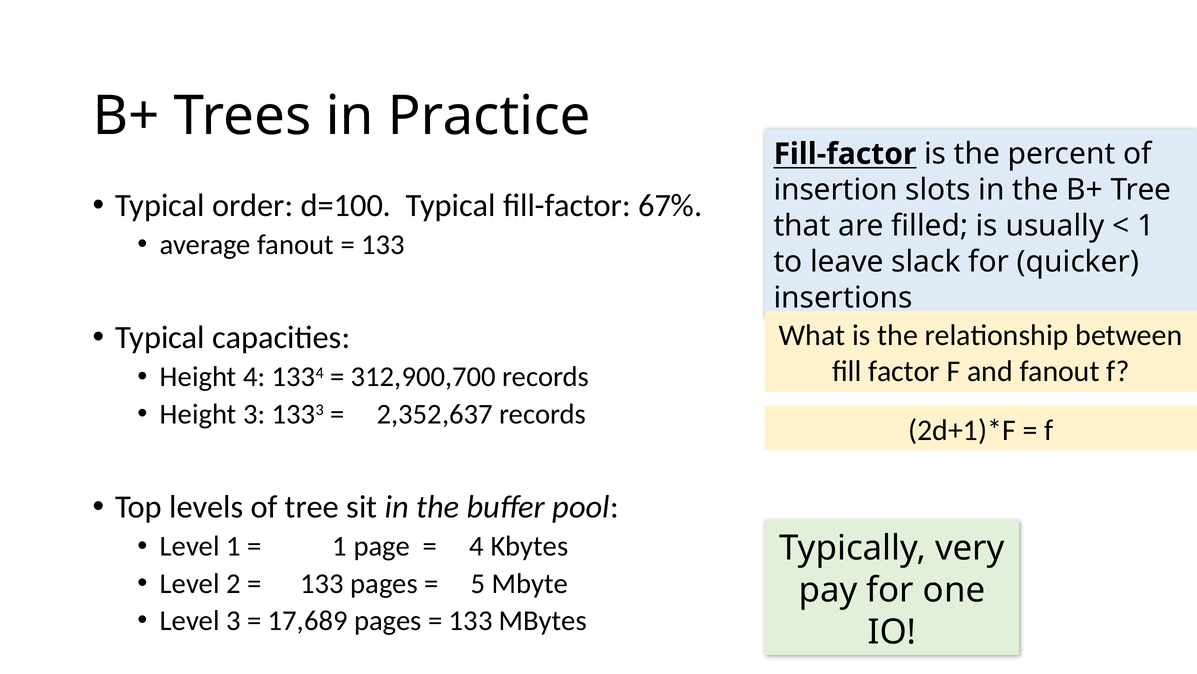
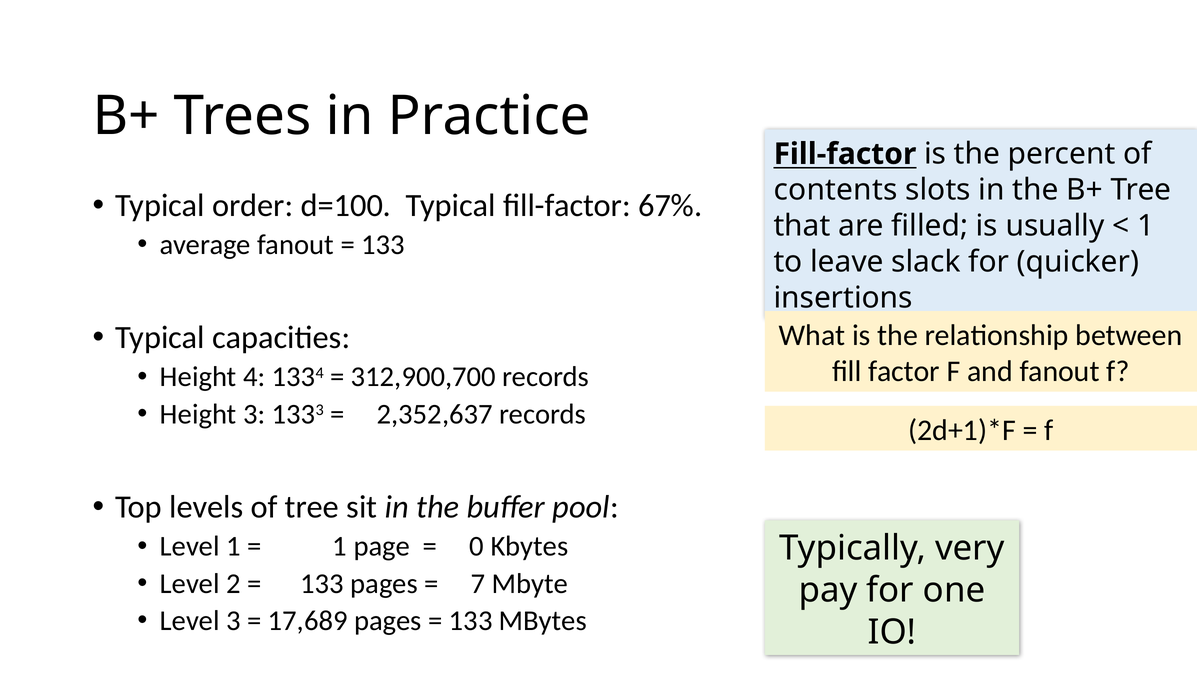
insertion: insertion -> contents (836, 190)
4: 4 -> 0 (477, 546)
5: 5 -> 7 (478, 583)
